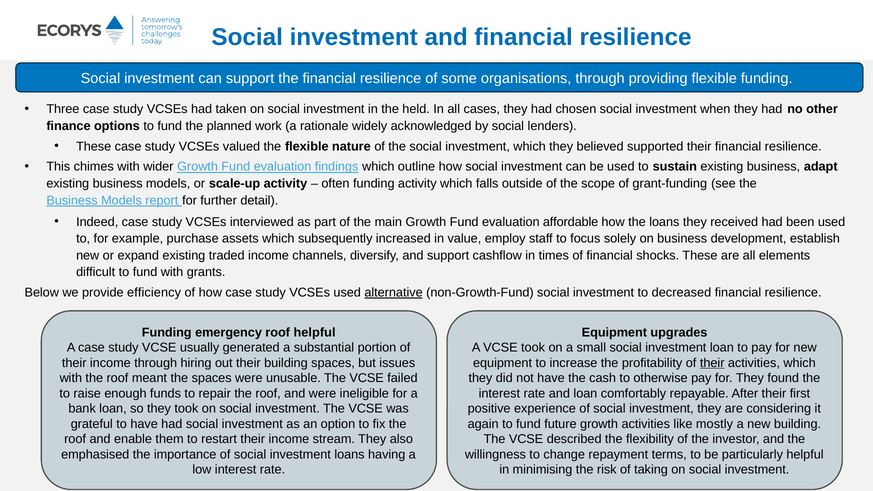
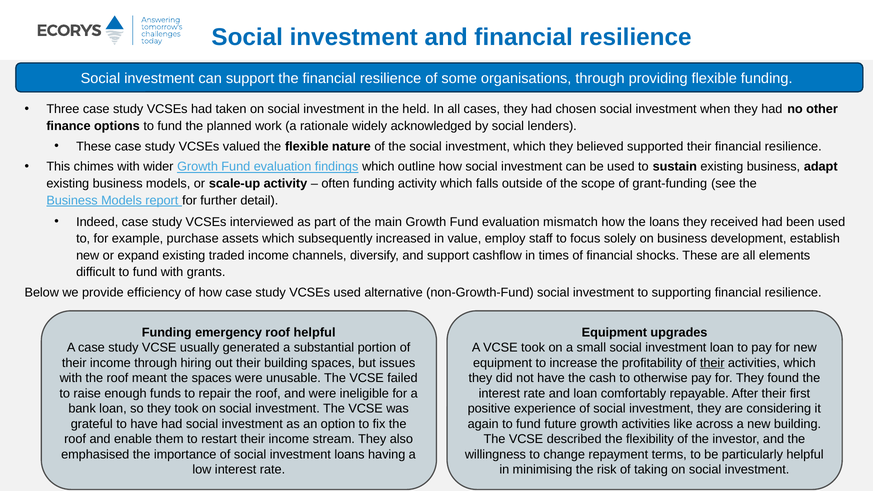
affordable: affordable -> mismatch (570, 222)
alternative underline: present -> none (394, 293)
decreased: decreased -> supporting (681, 293)
mostly: mostly -> across (715, 424)
